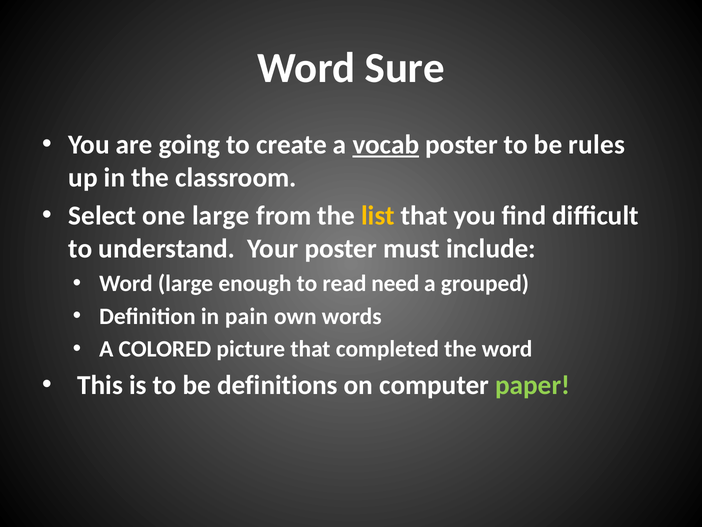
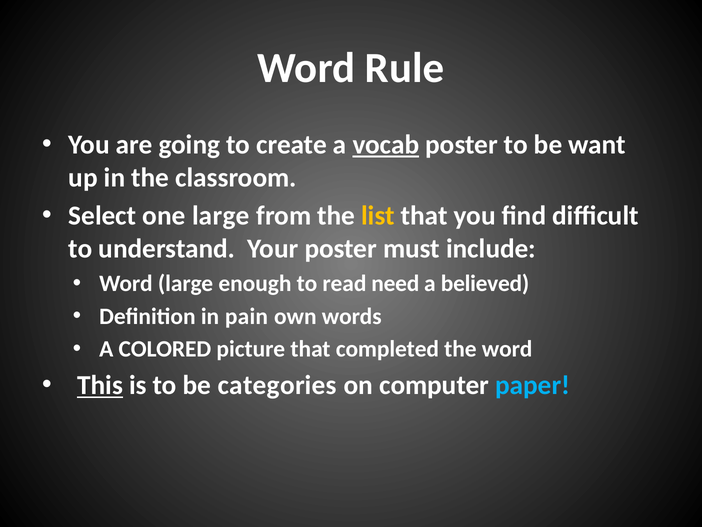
Sure: Sure -> Rule (405, 68)
rules: rules -> want (597, 145)
grouped: grouped -> believed (485, 283)
This underline: none -> present (100, 385)
definitions: definitions -> categories (277, 385)
paper colour: light green -> light blue (533, 385)
